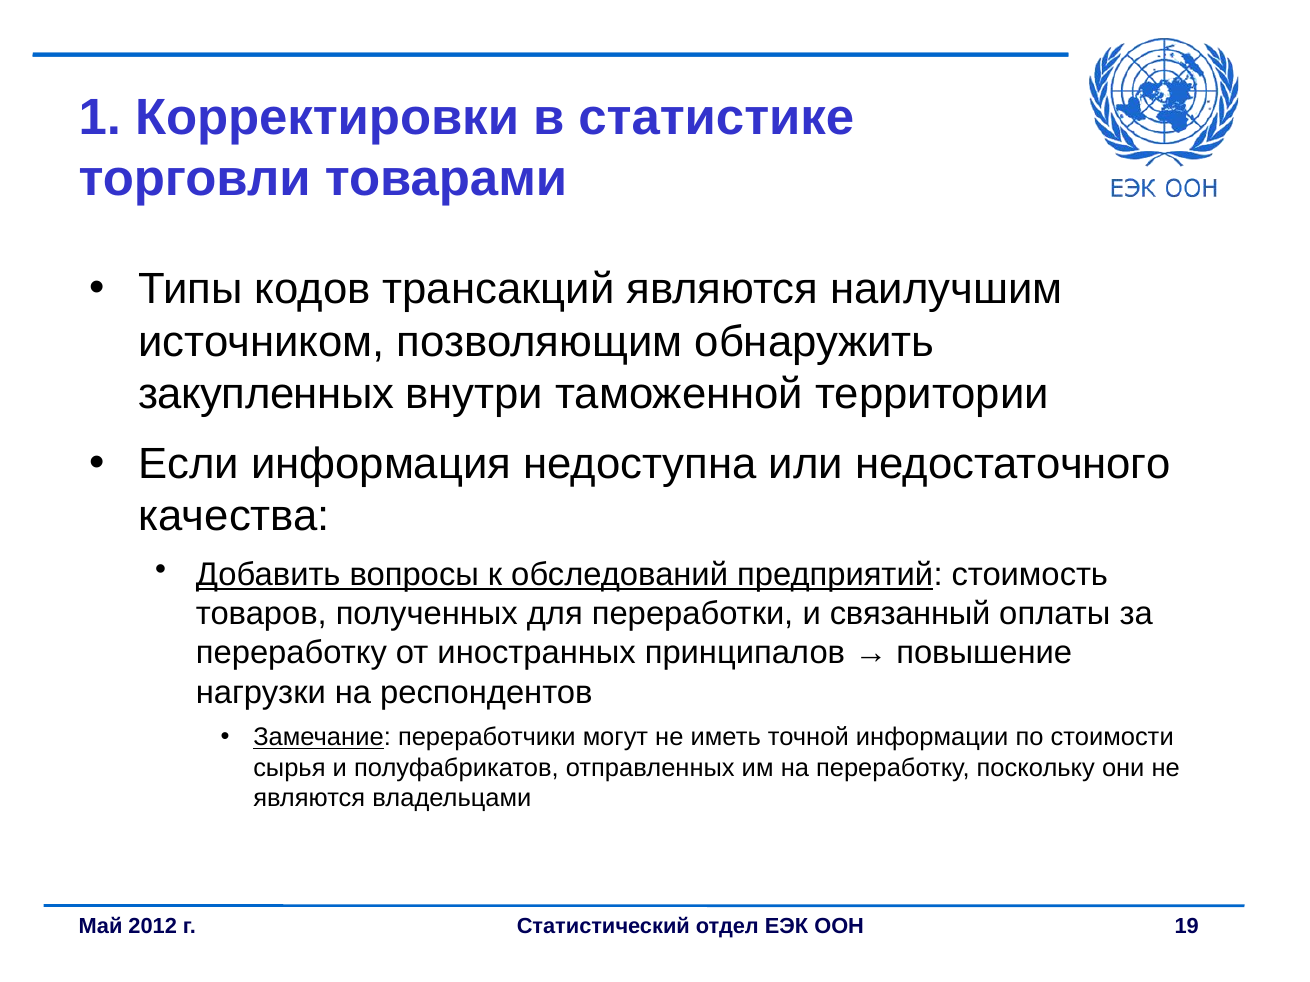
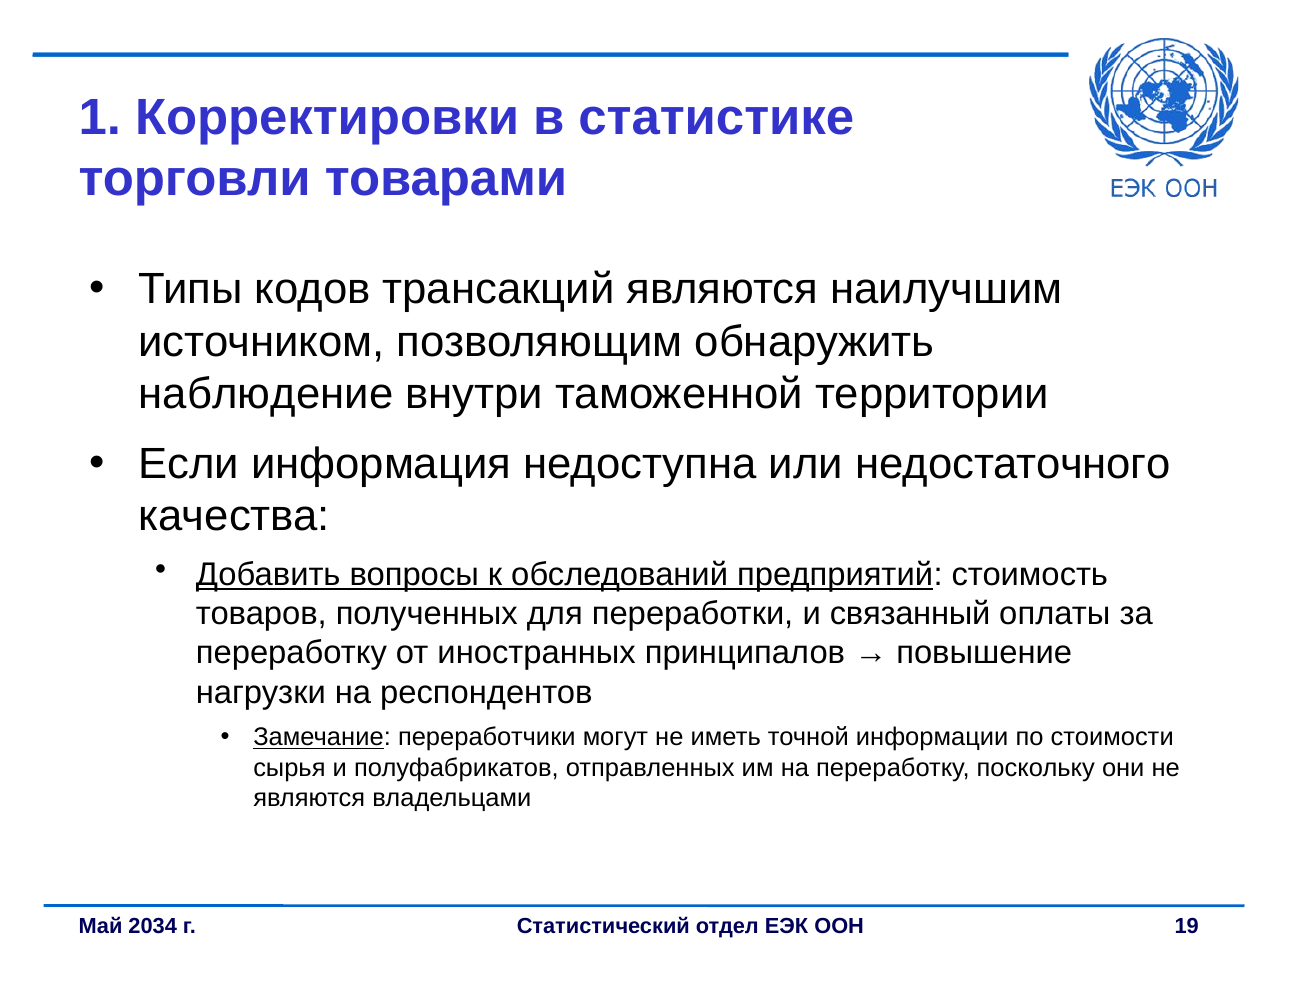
закупленных: закупленных -> наблюдение (266, 394)
2012: 2012 -> 2034 (153, 927)
